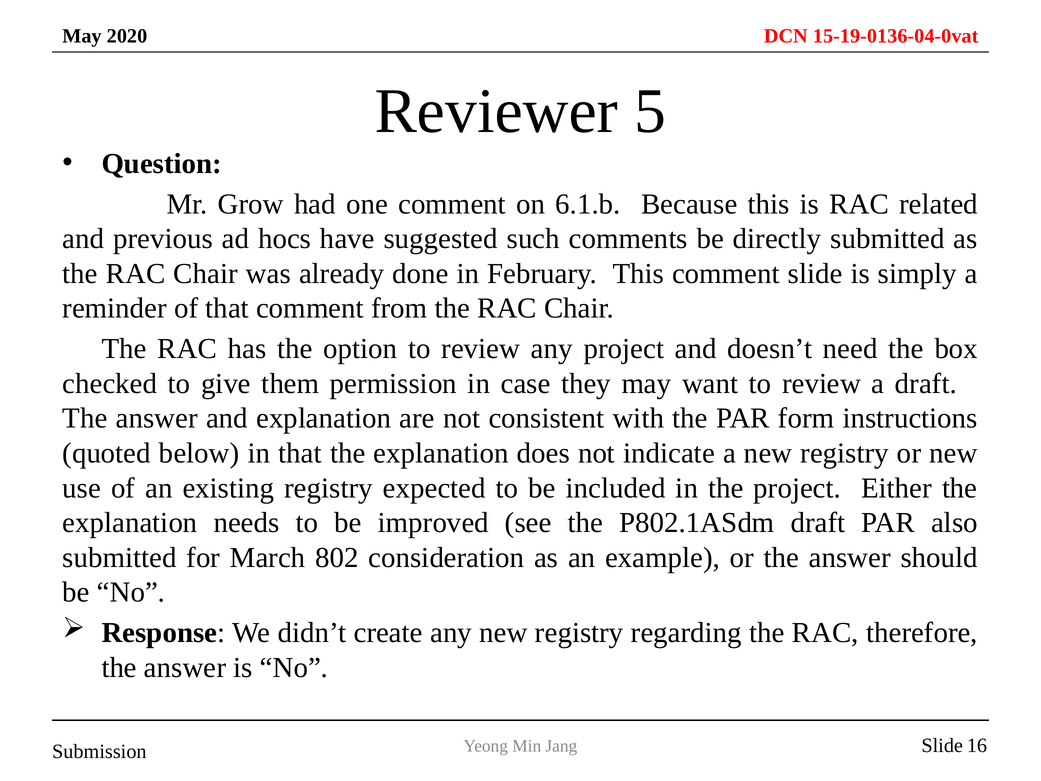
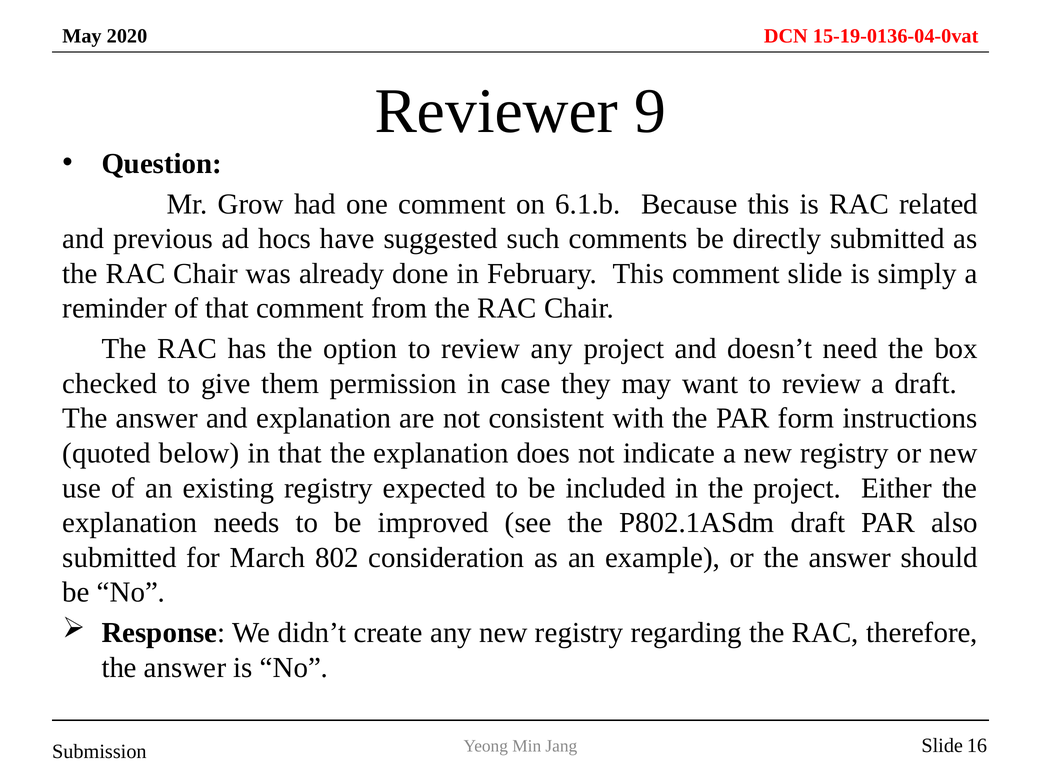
5: 5 -> 9 (650, 111)
